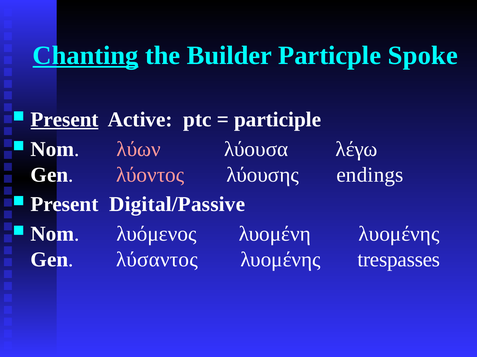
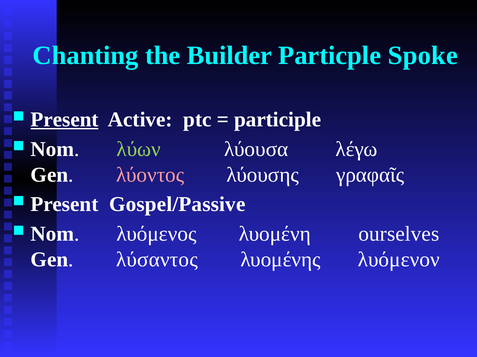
Chanting underline: present -> none (86, 56)
λύων colour: pink -> light green (139, 150)
endings: endings -> γραφαῖς (370, 175)
Digital/Passive: Digital/Passive -> Gospel/Passive (177, 205)
λυομένη λυομένης: λυομένης -> ourselves (399, 234)
trespasses: trespasses -> λυόμενον (399, 260)
